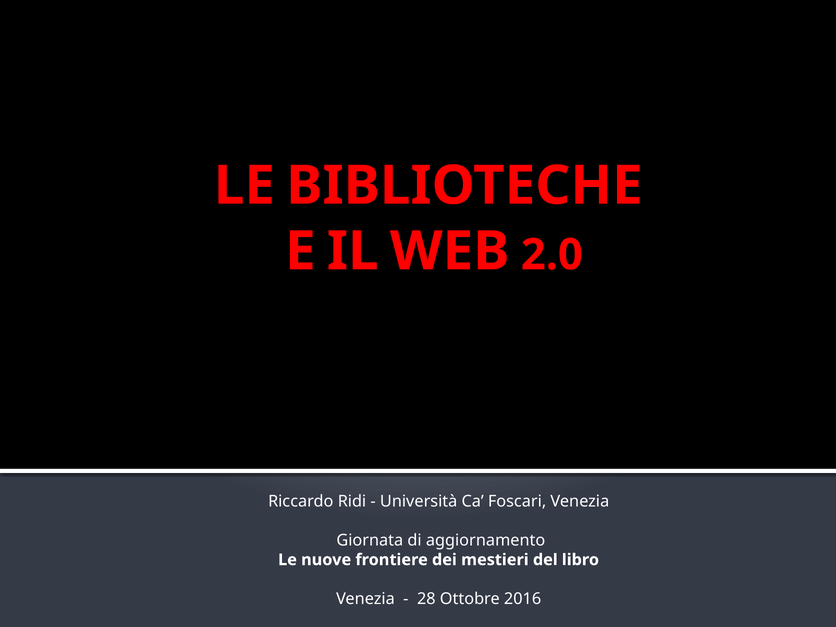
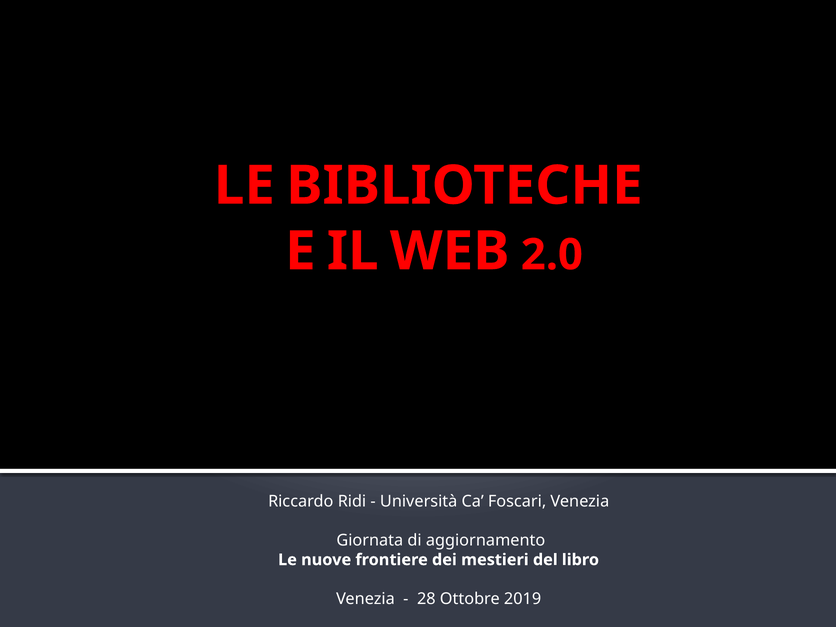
2016: 2016 -> 2019 (523, 599)
